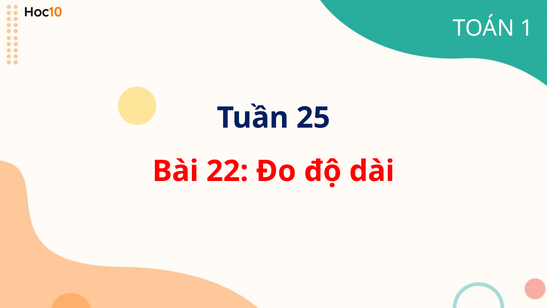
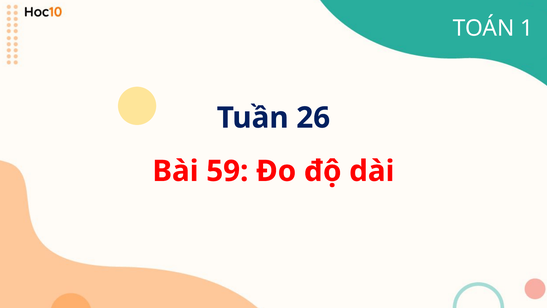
25: 25 -> 26 (313, 118)
22: 22 -> 59 (227, 171)
